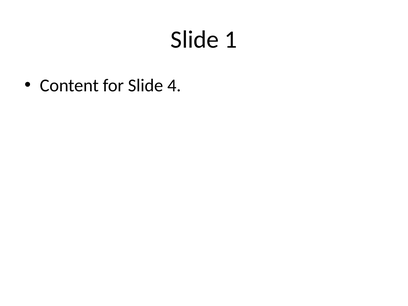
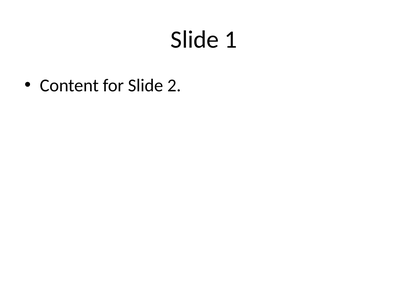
4: 4 -> 2 (174, 86)
